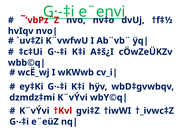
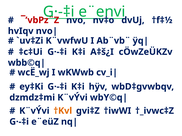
†Kvl colour: red -> orange (63, 111)
